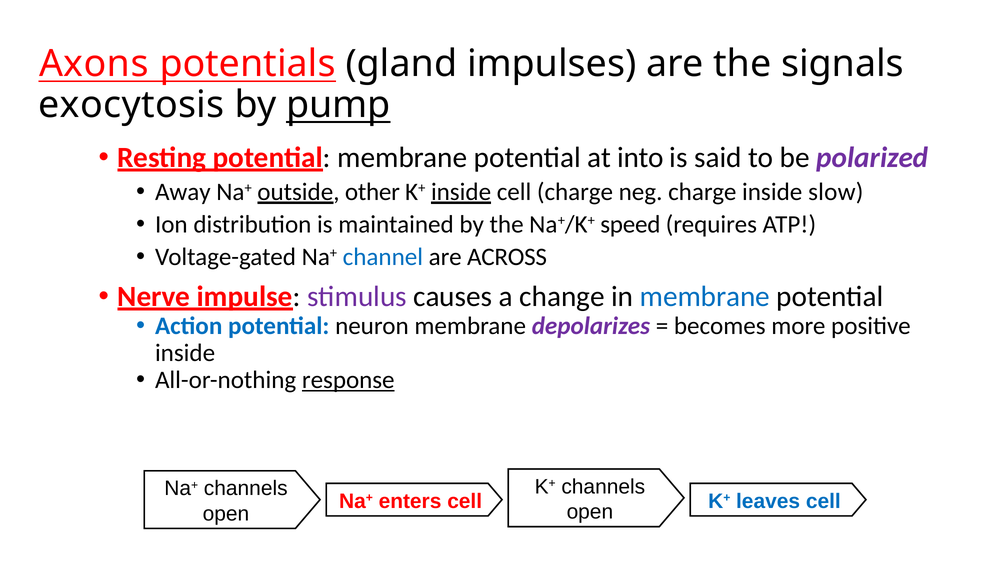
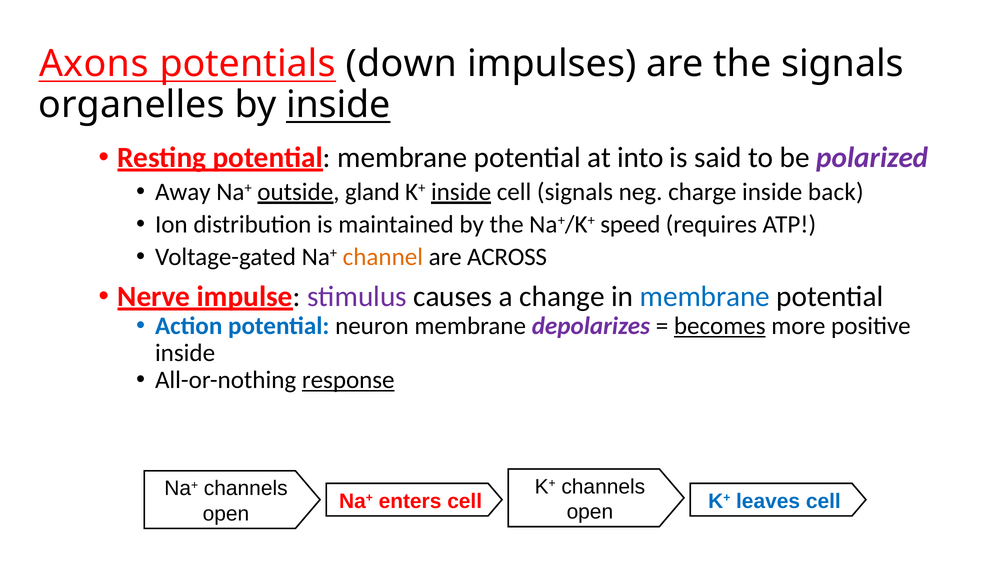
gland: gland -> down (401, 64)
exocytosis: exocytosis -> organelles (132, 105)
by pump: pump -> inside (338, 105)
other: other -> gland (372, 192)
cell charge: charge -> signals (575, 192)
slow: slow -> back (836, 192)
channel colour: blue -> orange (383, 257)
becomes underline: none -> present (720, 326)
